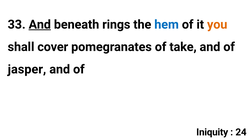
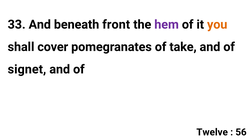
And underline: present -> none (40, 25)
rings: rings -> front (116, 25)
hem colour: blue -> purple (167, 25)
jasper: jasper -> signet (27, 69)
Iniquity: Iniquity -> Twelve (212, 132)
24: 24 -> 56 (241, 132)
